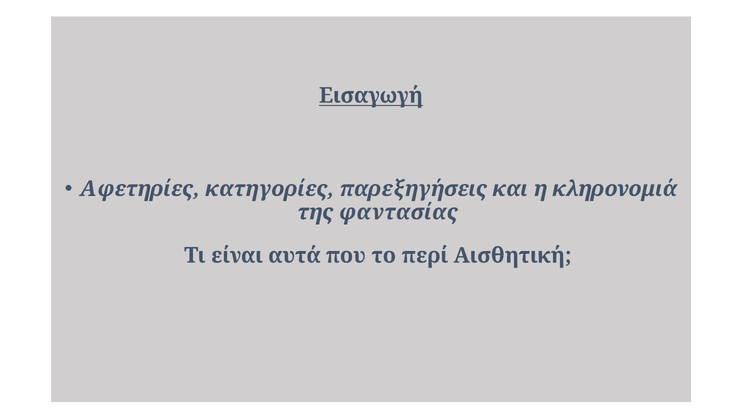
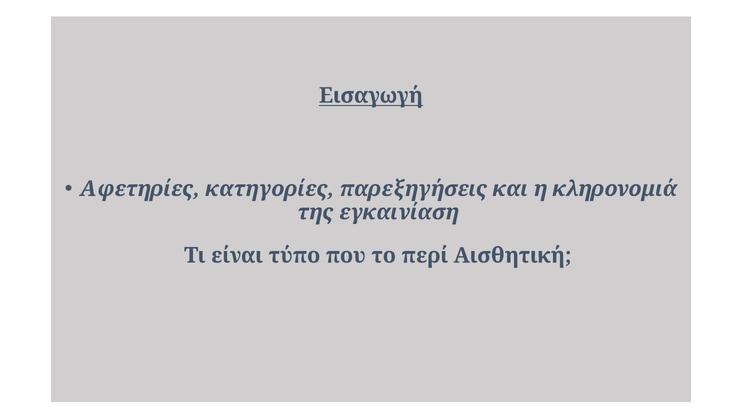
φαντασίας: φαντασίας -> εγκαινίαση (399, 212)
αυτά: αυτά -> τύπο (294, 256)
